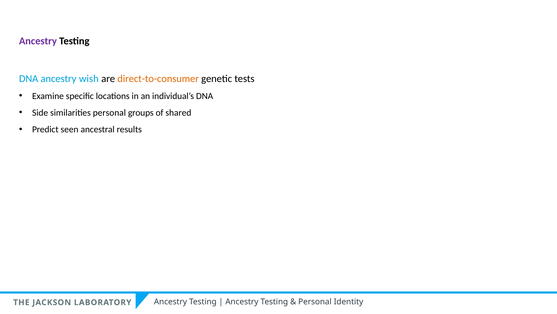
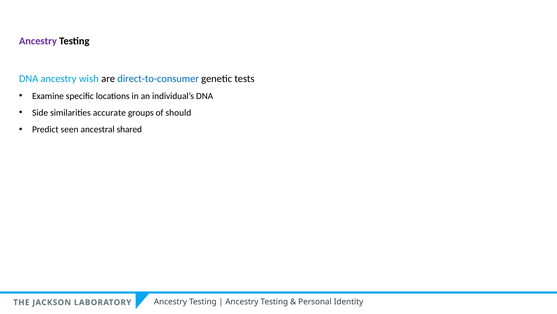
direct-to-consumer colour: orange -> blue (158, 79)
similarities personal: personal -> accurate (109, 113)
shared: shared -> should (178, 113)
results: results -> shared (129, 129)
